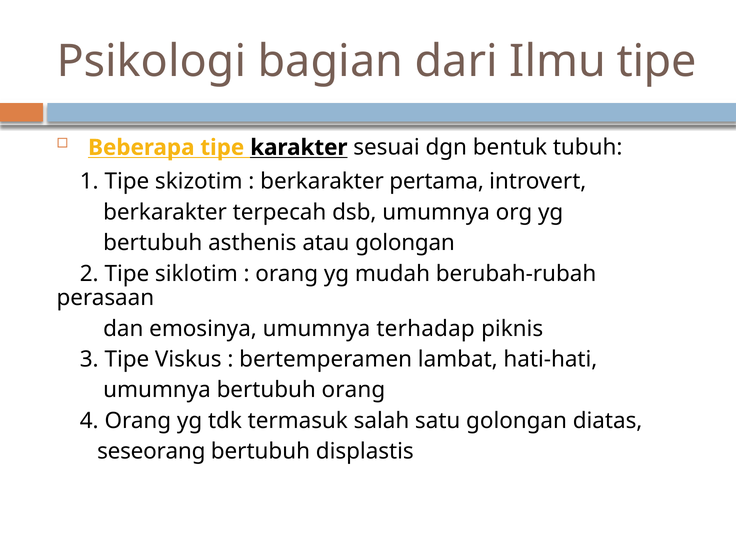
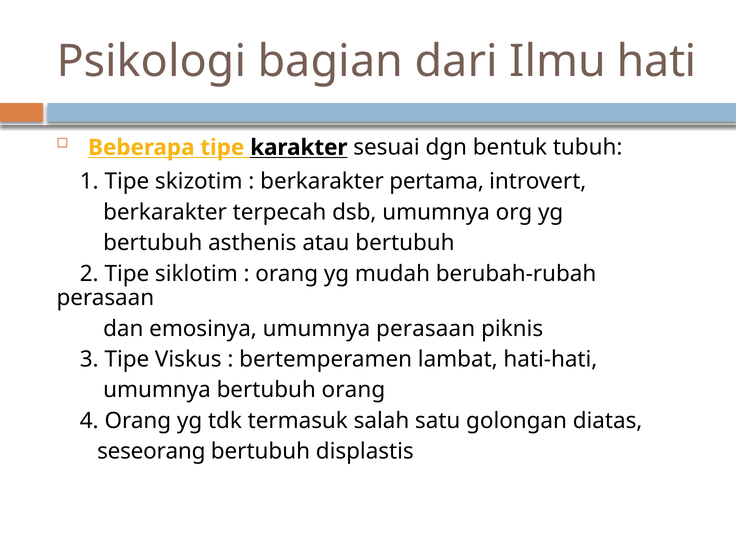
Ilmu tipe: tipe -> hati (657, 61)
atau golongan: golongan -> bertubuh (405, 243)
umumnya terhadap: terhadap -> perasaan (426, 329)
